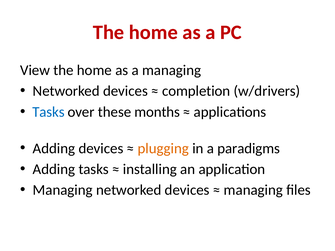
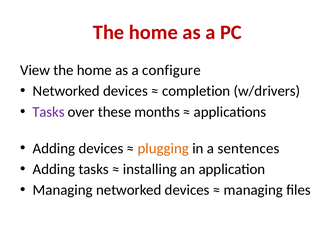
a managing: managing -> configure (171, 70)
Tasks colour: blue -> purple (48, 112)
paradigms: paradigms -> sentences (249, 149)
